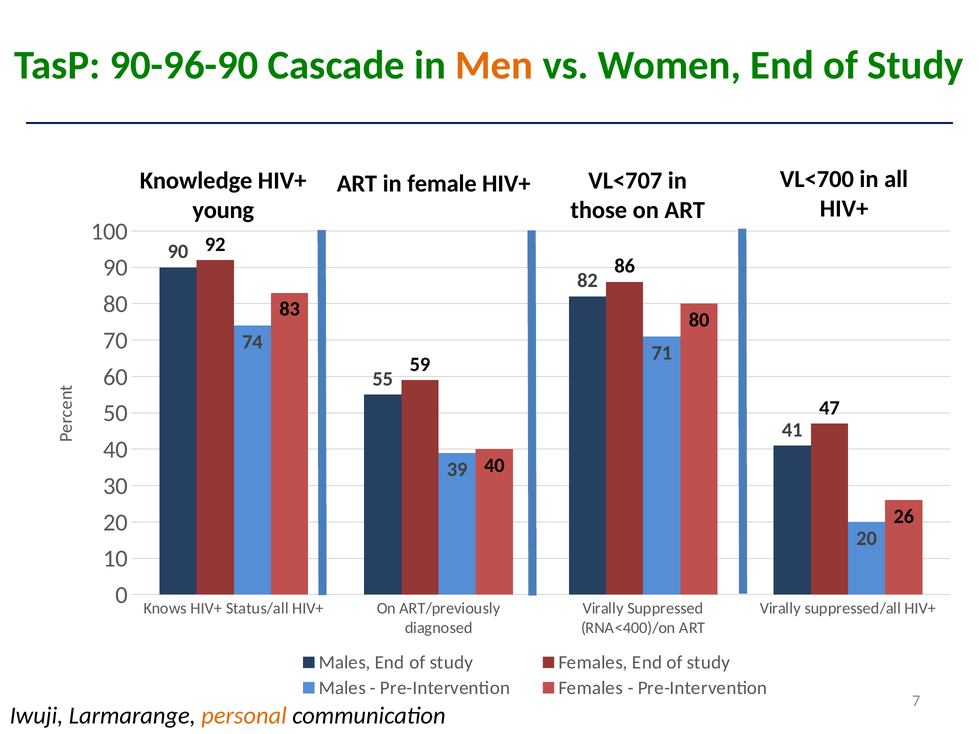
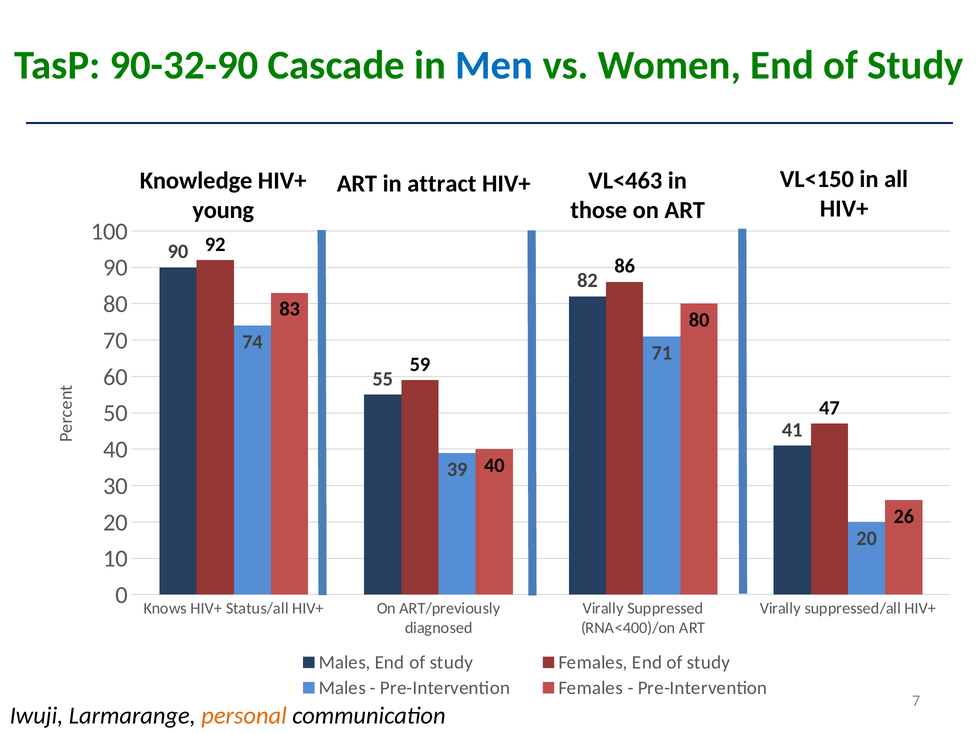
90-96-90: 90-96-90 -> 90-32-90 (184, 65)
Men colour: orange -> blue (494, 65)
VL<700: VL<700 -> VL<150 (817, 179)
female: female -> attract (442, 184)
VL<707: VL<707 -> VL<463 (625, 181)
